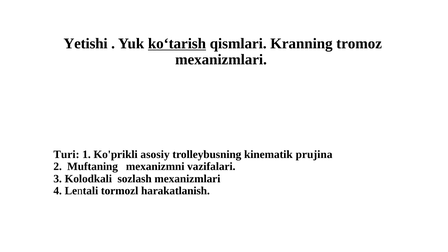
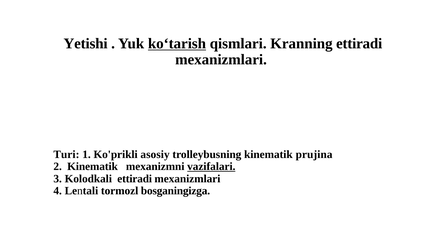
Kranning tromoz: tromoz -> ettiradi (359, 44)
2 Muftaning: Muftaning -> Kinematik (93, 167)
vazifalari underline: none -> present (211, 167)
Kolodkali sozlash: sozlash -> ettiradi (135, 179)
harakatlanish: harakatlanish -> bosganingizga (175, 191)
